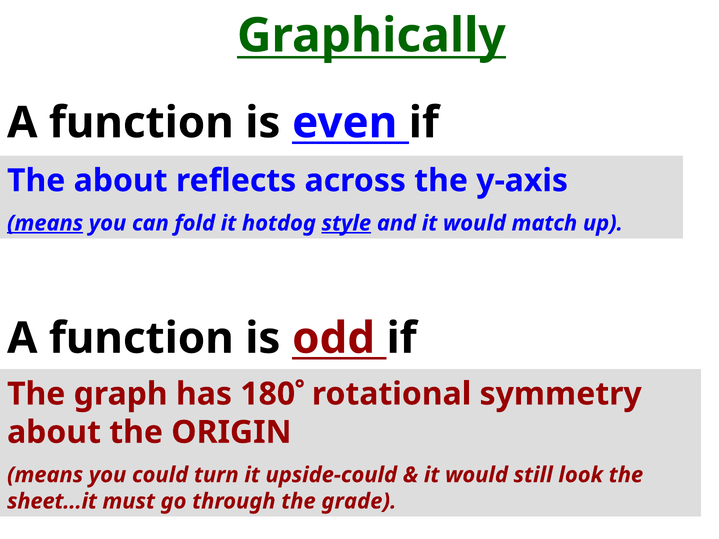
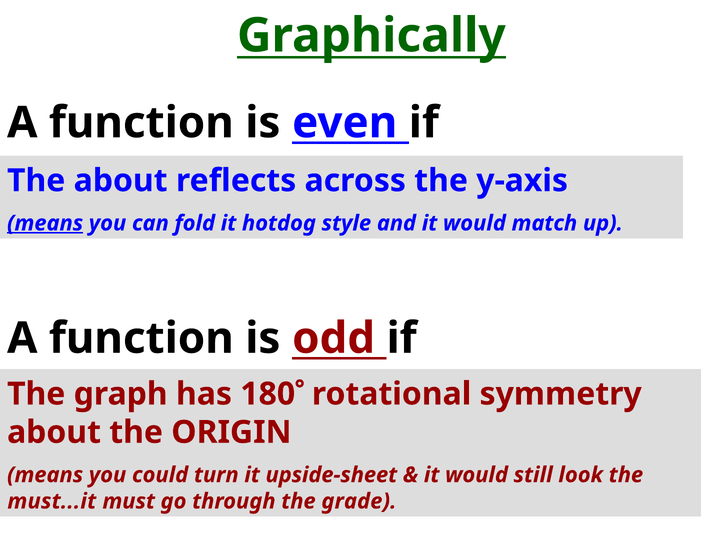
style underline: present -> none (346, 223)
upside-could: upside-could -> upside-sheet (331, 475)
sheet...it: sheet...it -> must...it (52, 502)
